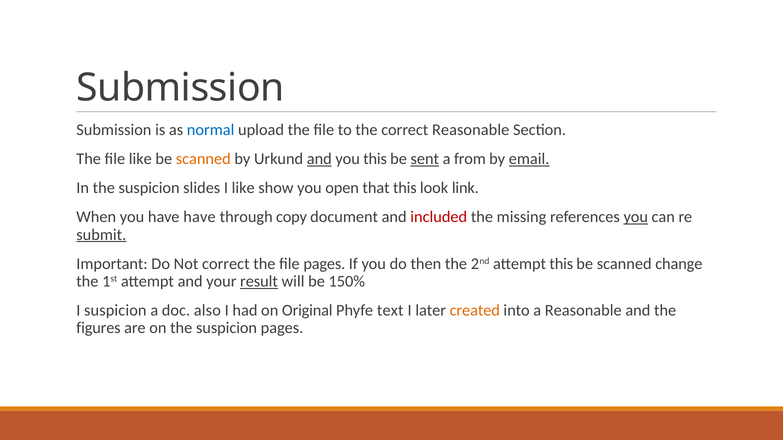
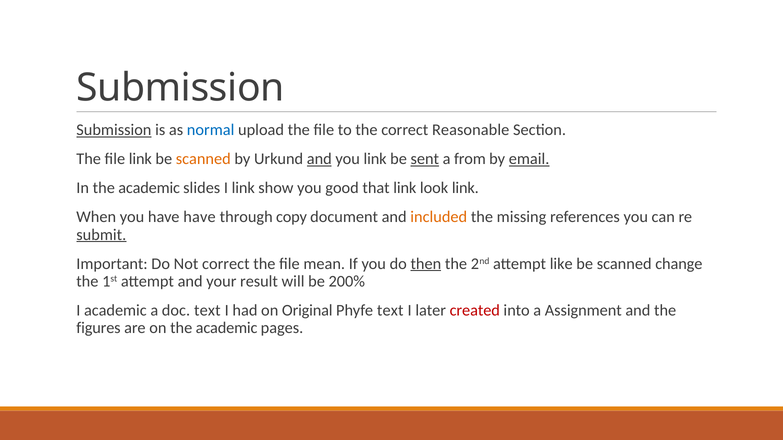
Submission underline: none -> present (114, 130)
file like: like -> link (140, 159)
you this: this -> link (375, 159)
In the suspicion: suspicion -> academic (149, 188)
I like: like -> link (243, 188)
open: open -> good (342, 188)
that this: this -> link (405, 188)
included colour: red -> orange (439, 217)
you underline: present -> none (636, 217)
file pages: pages -> mean (324, 264)
then underline: none -> present (426, 264)
attempt this: this -> like (561, 264)
result underline: present -> none (259, 282)
150%: 150% -> 200% (347, 282)
I suspicion: suspicion -> academic (115, 311)
doc also: also -> text (207, 311)
created colour: orange -> red (475, 311)
a Reasonable: Reasonable -> Assignment (583, 311)
on the suspicion: suspicion -> academic (227, 328)
